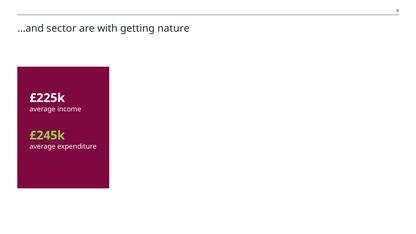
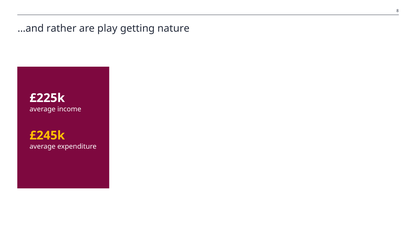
sector: sector -> rather (61, 28)
with: with -> play (107, 28)
£245k colour: light green -> yellow (47, 135)
